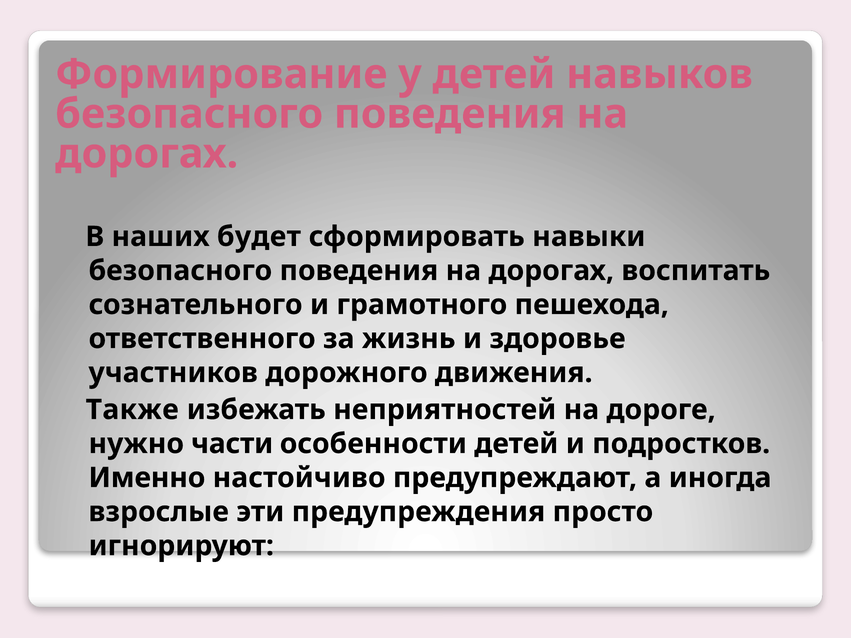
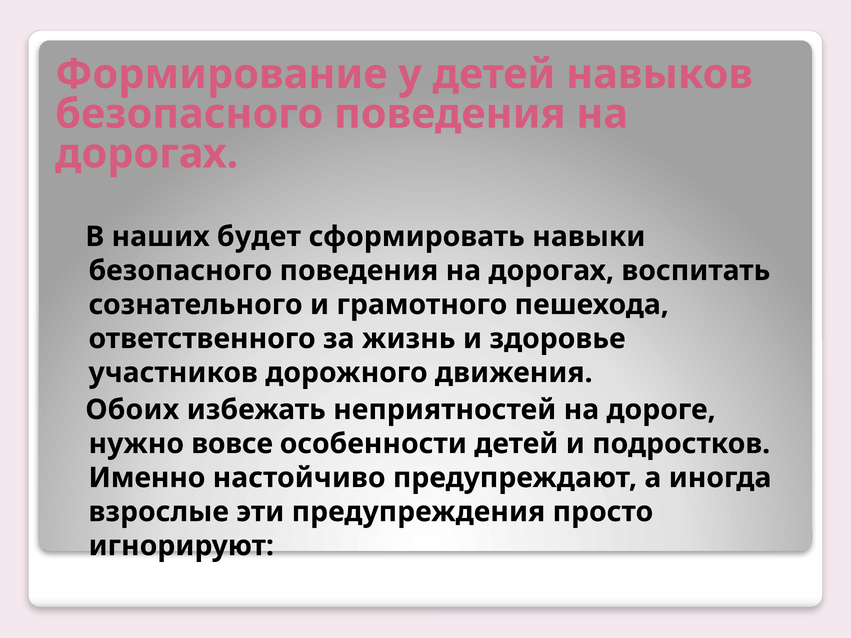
Также: Также -> Обоих (132, 410)
части: части -> вовсе (232, 444)
